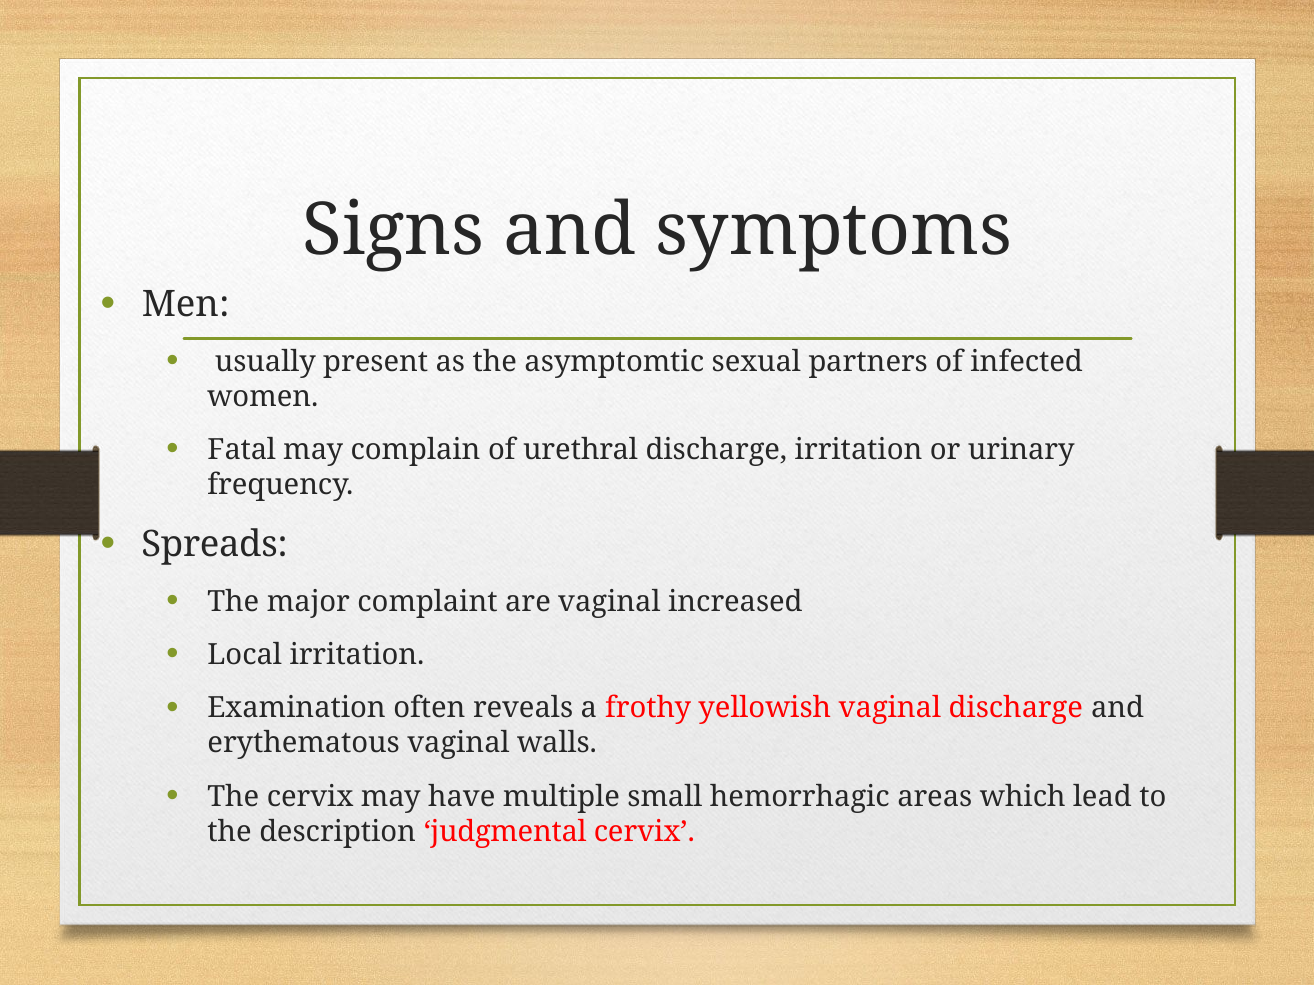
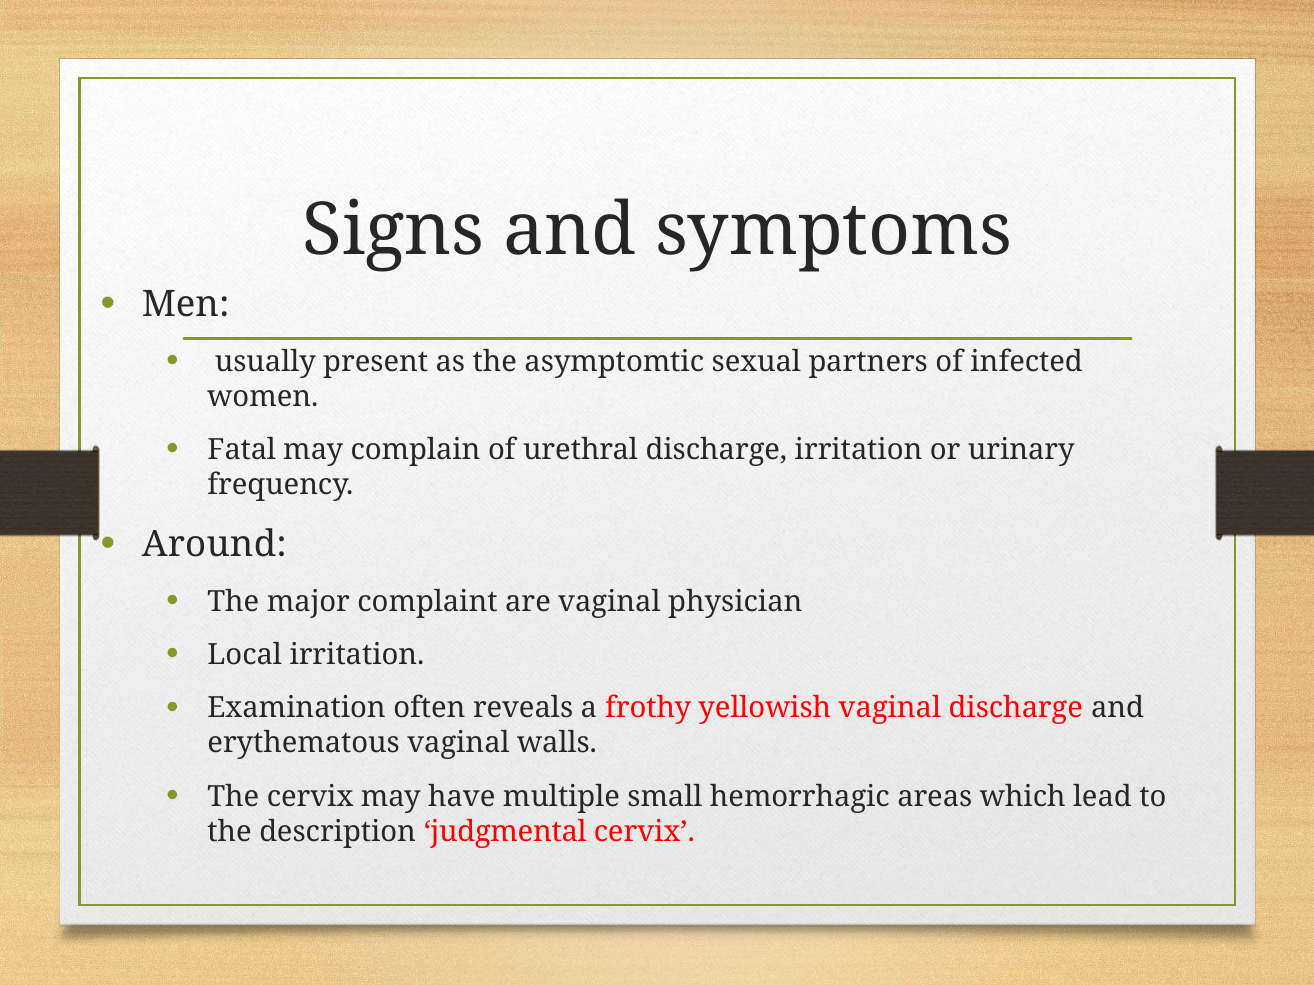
Spreads: Spreads -> Around (214, 545)
increased: increased -> physician (735, 602)
